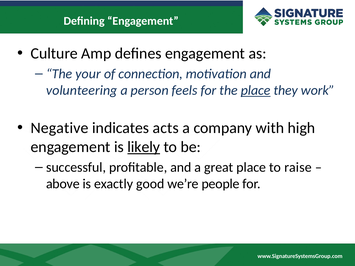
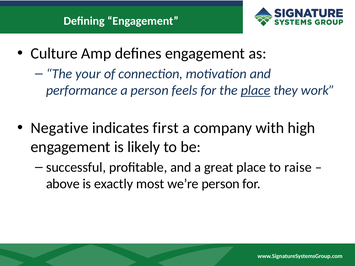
volunteering: volunteering -> performance (82, 90)
acts: acts -> first (166, 128)
likely underline: present -> none (144, 147)
good: good -> most (150, 184)
we’re people: people -> person (221, 184)
